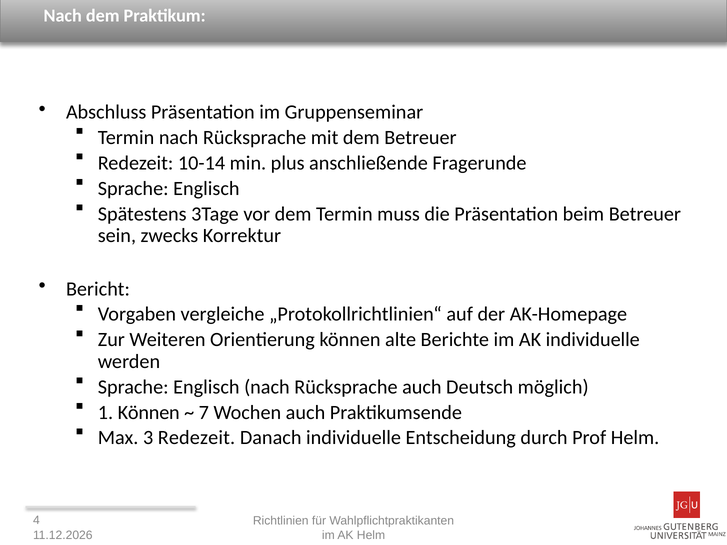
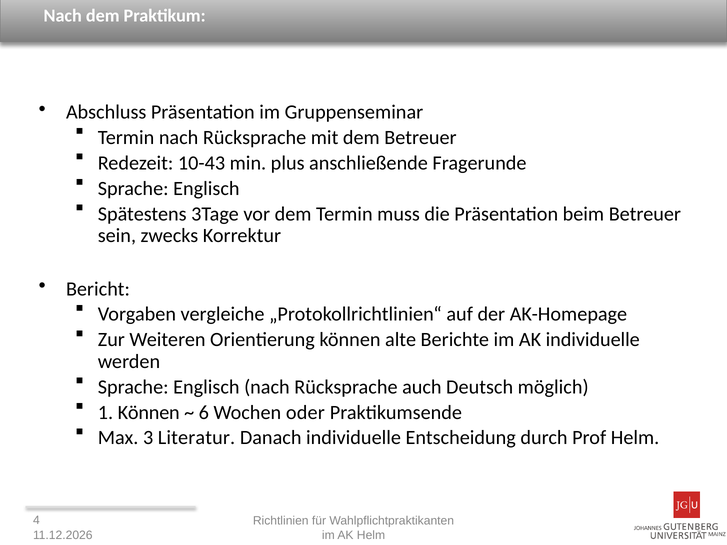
10-14: 10-14 -> 10-43 (202, 163)
7: 7 -> 6 (204, 413)
Wochen auch: auch -> oder (305, 413)
3 Redezeit: Redezeit -> Literatur (197, 438)
